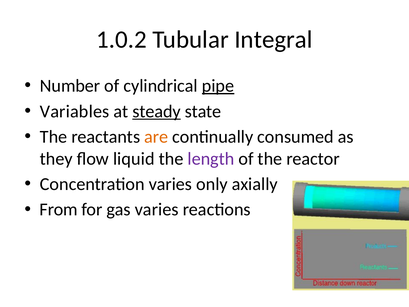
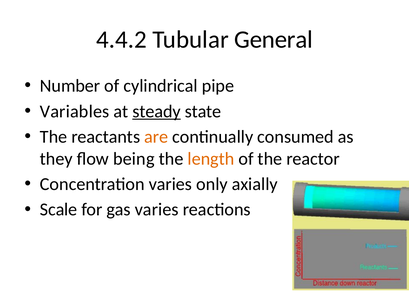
1.0.2: 1.0.2 -> 4.4.2 (121, 40)
Integral: Integral -> General (274, 40)
pipe underline: present -> none (218, 86)
liquid: liquid -> being (134, 159)
length colour: purple -> orange (211, 159)
From: From -> Scale (59, 209)
